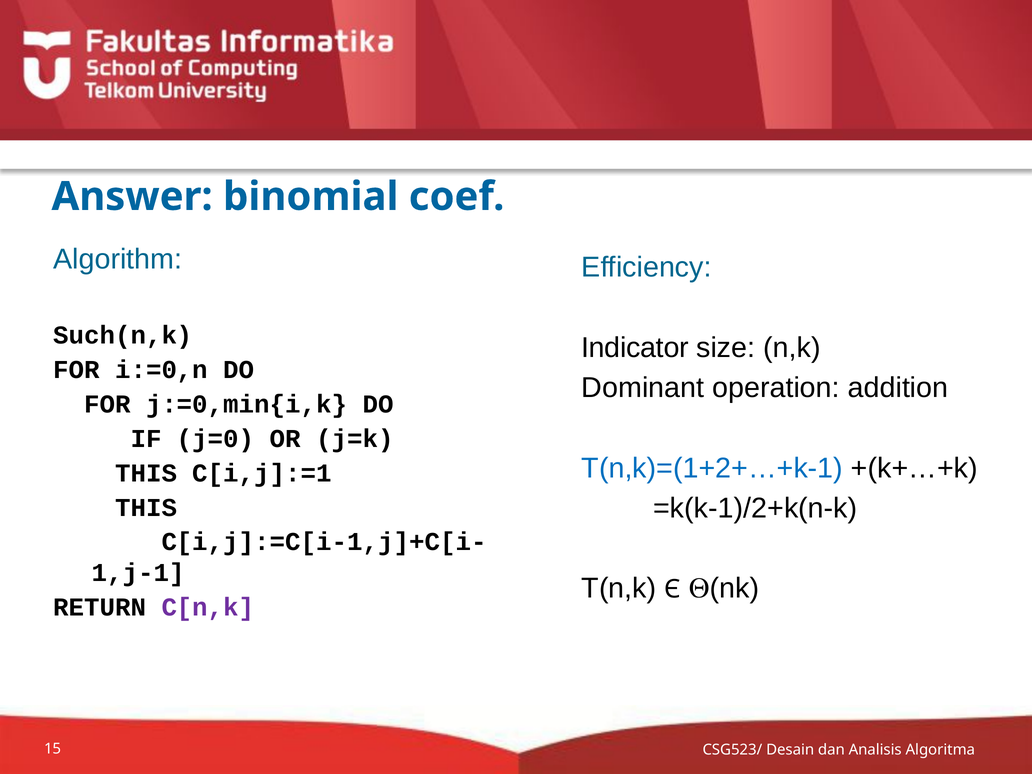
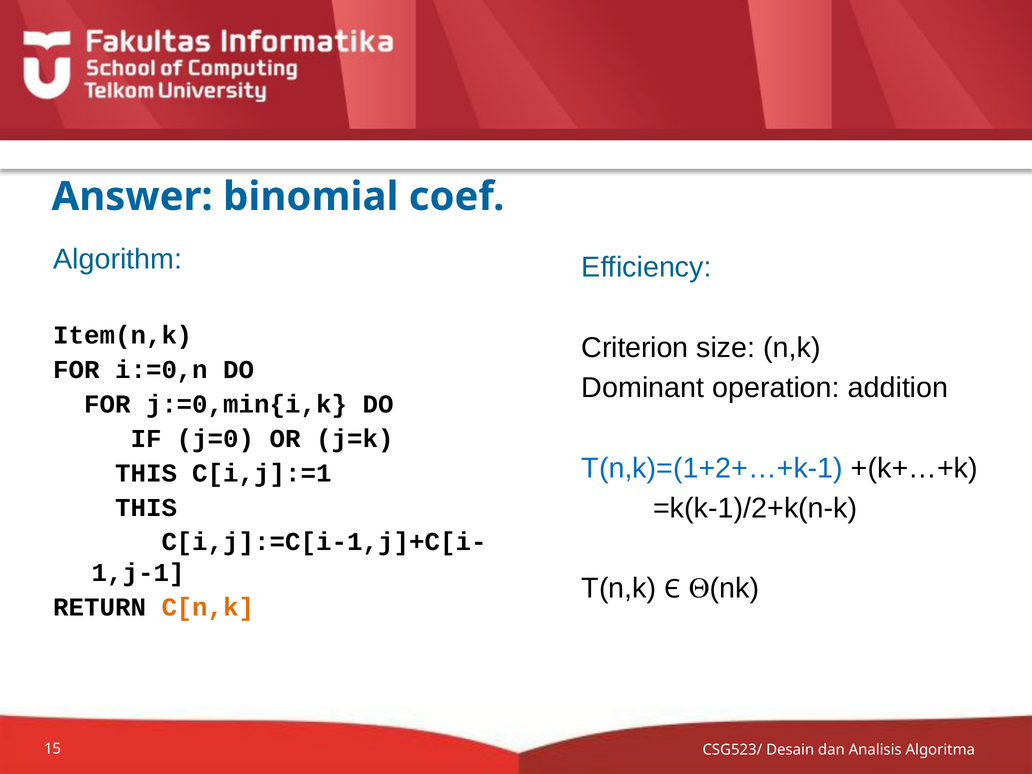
Such(n,k: Such(n,k -> Item(n,k (123, 335)
Indicator: Indicator -> Criterion (635, 348)
C[n,k colour: purple -> orange (208, 607)
